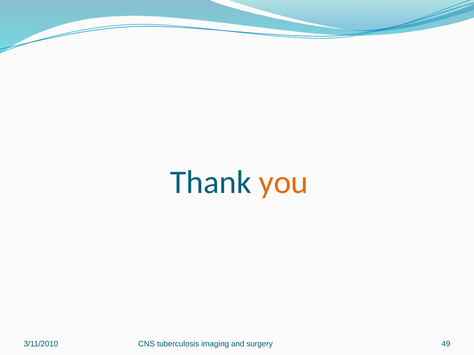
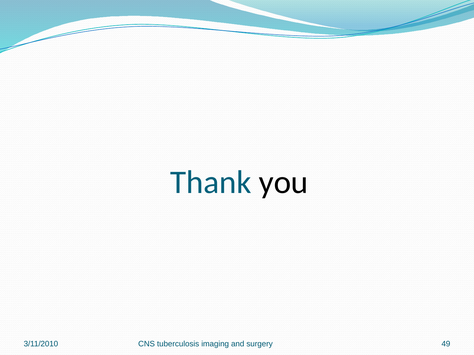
you colour: orange -> black (284, 183)
